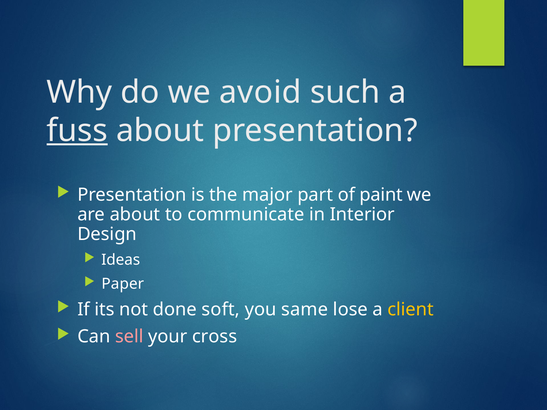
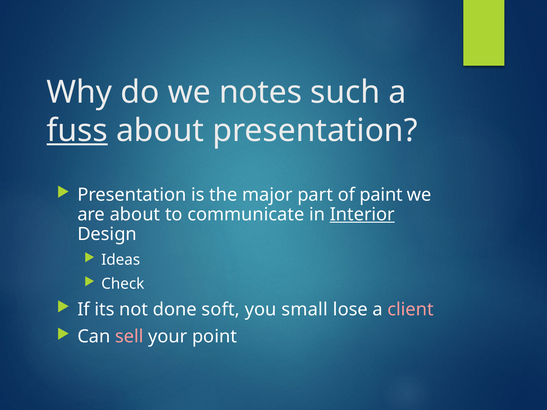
avoid: avoid -> notes (261, 92)
Interior underline: none -> present (362, 215)
Paper: Paper -> Check (123, 284)
same: same -> small (305, 310)
client colour: yellow -> pink (411, 310)
cross: cross -> point (215, 337)
